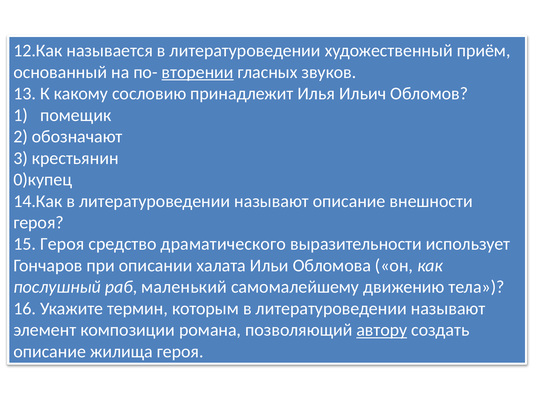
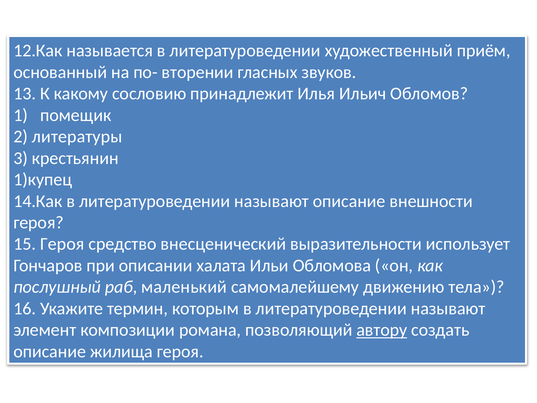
вторении underline: present -> none (198, 72)
обозначают: обозначают -> литературы (77, 137)
0)купец: 0)купец -> 1)купец (43, 179)
драматического: драматического -> внесценический (223, 244)
